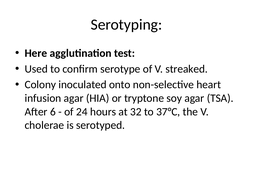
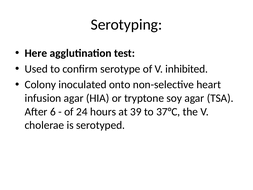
streaked: streaked -> inhibited (187, 69)
32: 32 -> 39 (136, 112)
